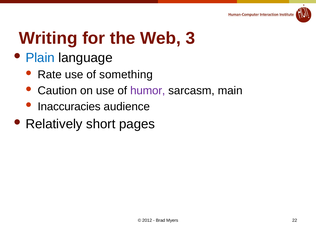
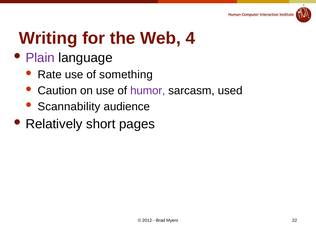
3: 3 -> 4 (190, 38)
Plain colour: blue -> purple (40, 58)
main: main -> used (230, 91)
Inaccuracies: Inaccuracies -> Scannability (69, 107)
